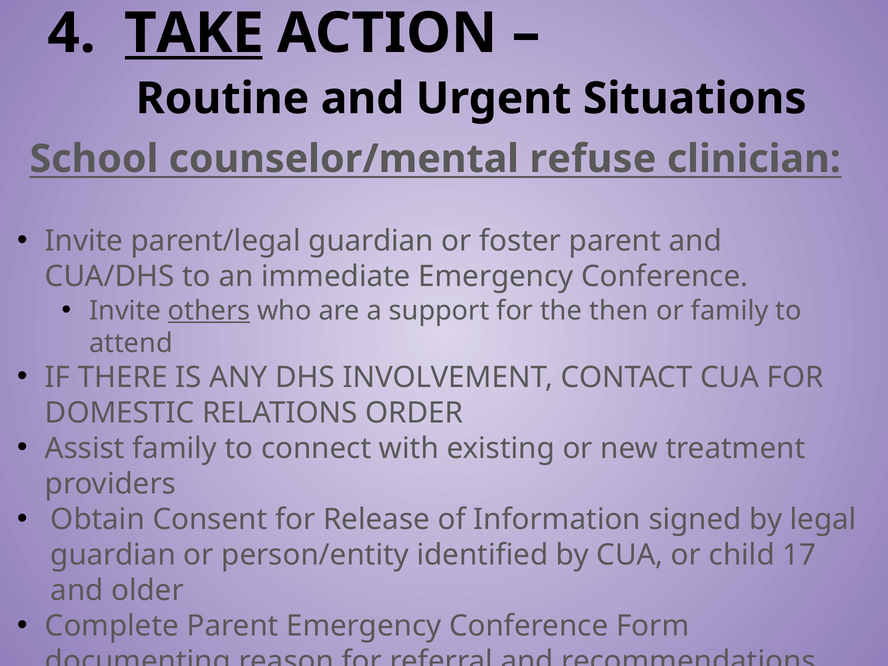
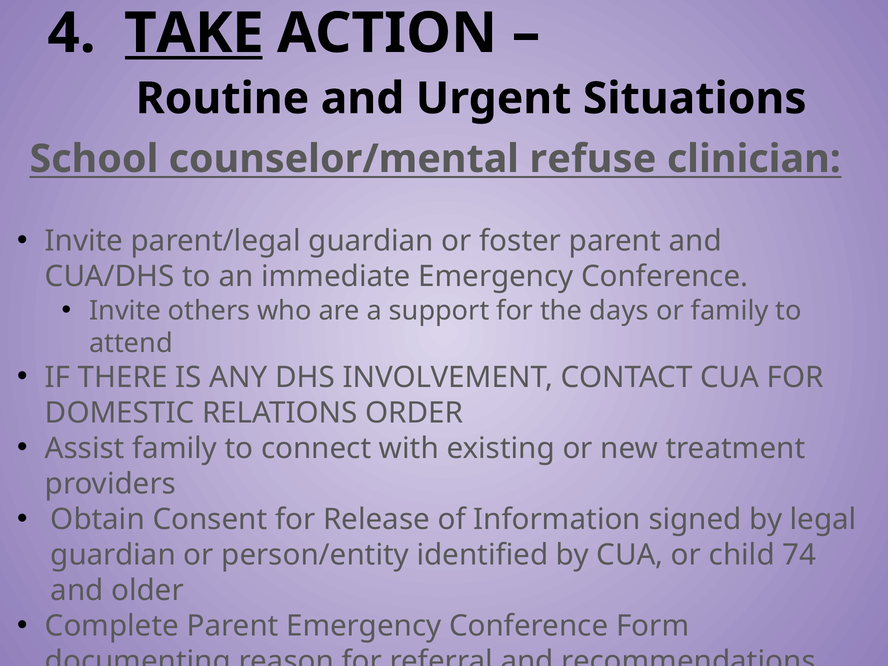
others underline: present -> none (209, 311)
then: then -> days (619, 311)
17: 17 -> 74 (799, 555)
